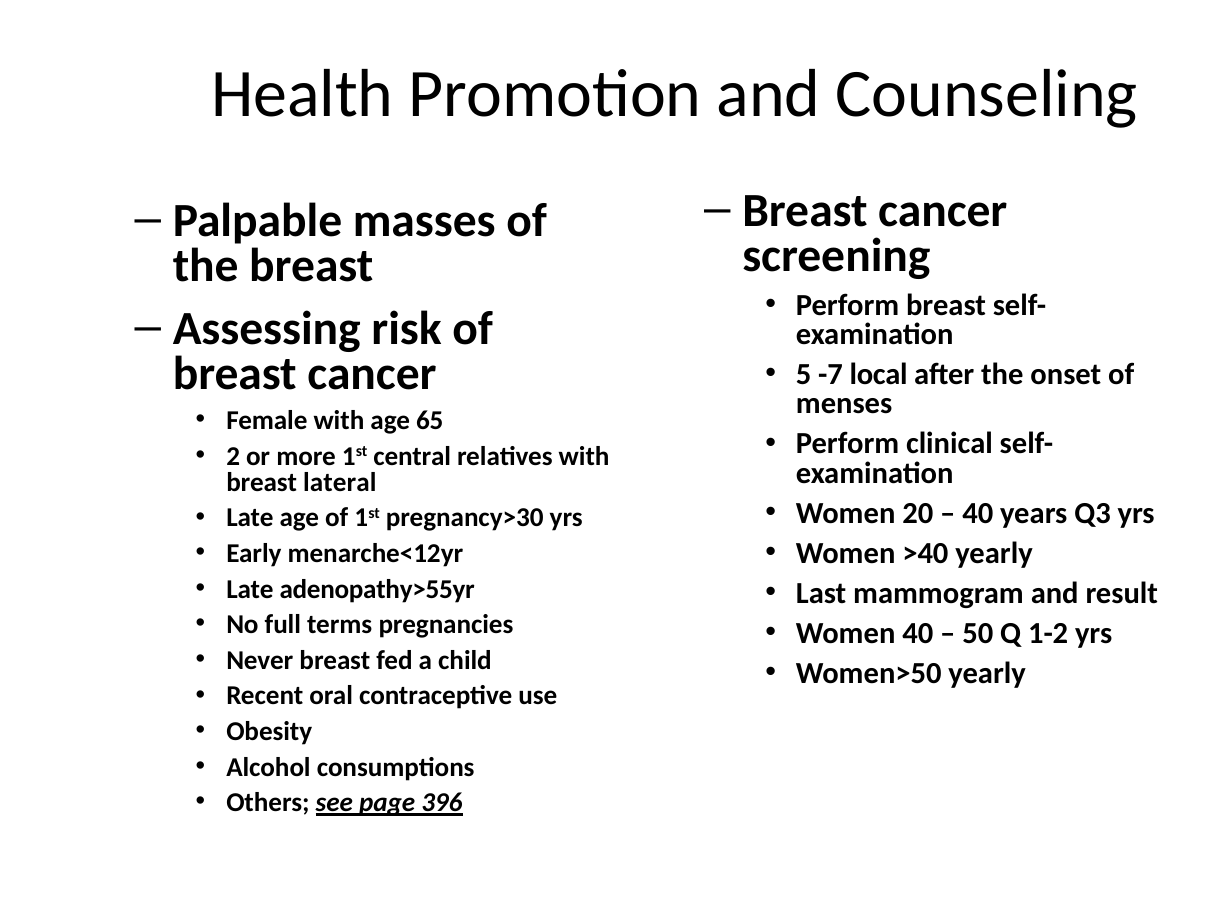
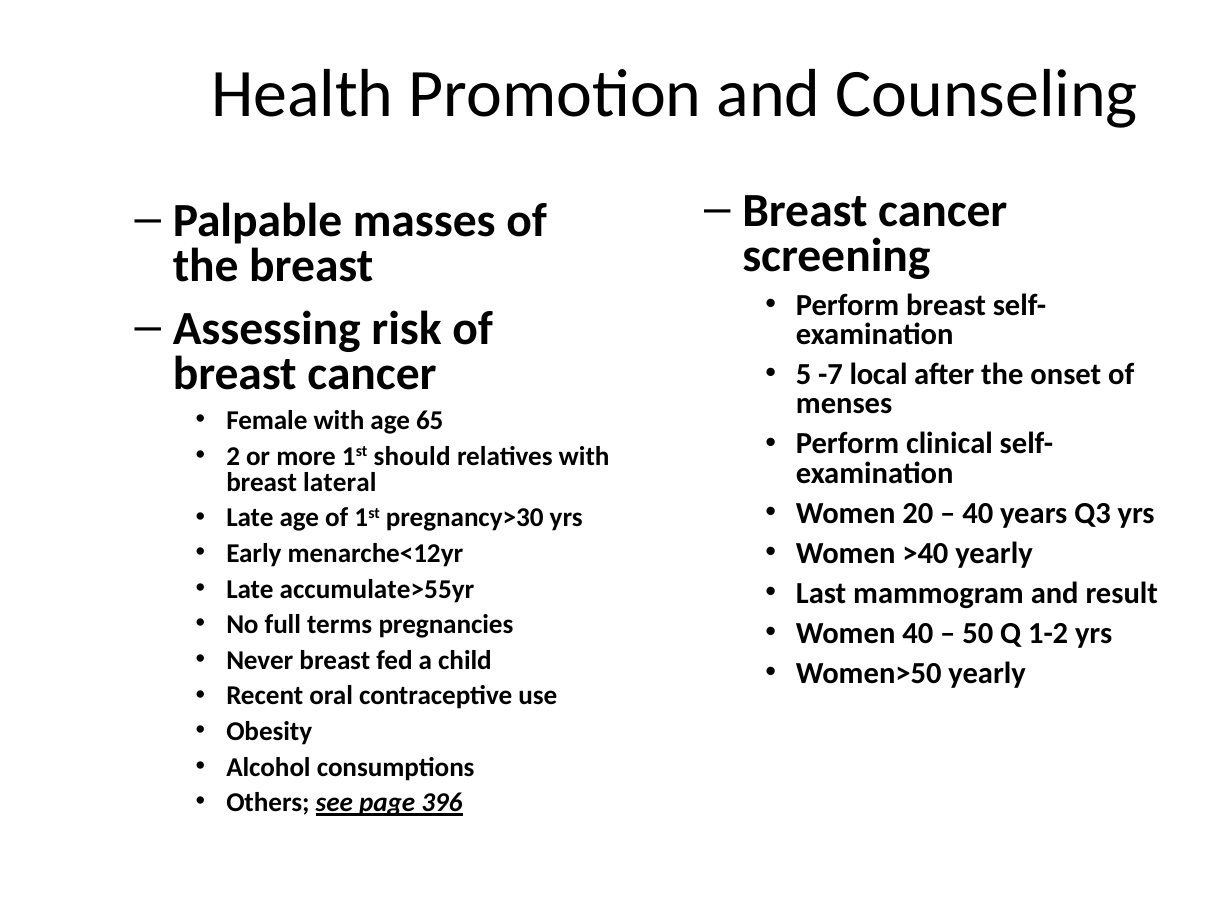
central: central -> should (412, 456)
adenopathy>55yr: adenopathy>55yr -> accumulate>55yr (377, 589)
